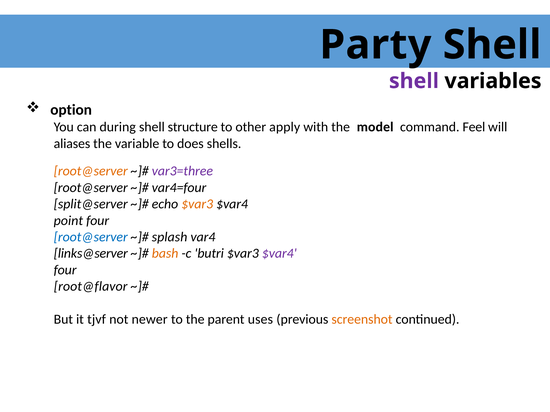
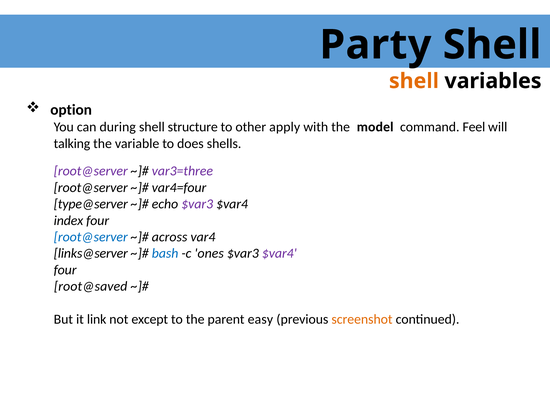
shell colour: purple -> orange (414, 81)
aliases: aliases -> talking (72, 144)
root@server colour: orange -> purple (91, 171)
split@server: split@server -> type@server (91, 204)
$var3 colour: orange -> purple (197, 204)
point: point -> index (69, 221)
splash: splash -> across (170, 237)
bash colour: orange -> blue (165, 254)
butri: butri -> ones (209, 254)
root@flavor: root@flavor -> root@saved (91, 287)
tjvf: tjvf -> link (97, 320)
newer: newer -> except (150, 320)
uses: uses -> easy (260, 320)
